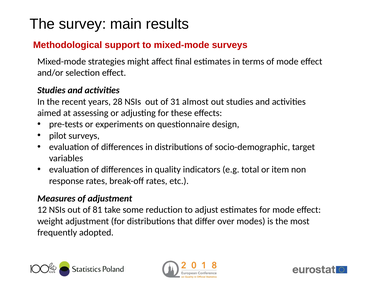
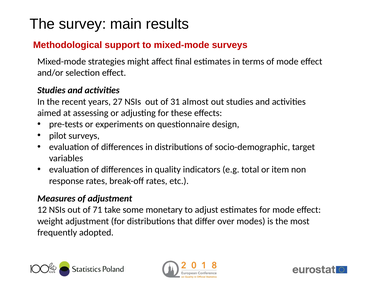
28: 28 -> 27 (118, 102)
81: 81 -> 71 (97, 210)
reduction: reduction -> monetary (164, 210)
